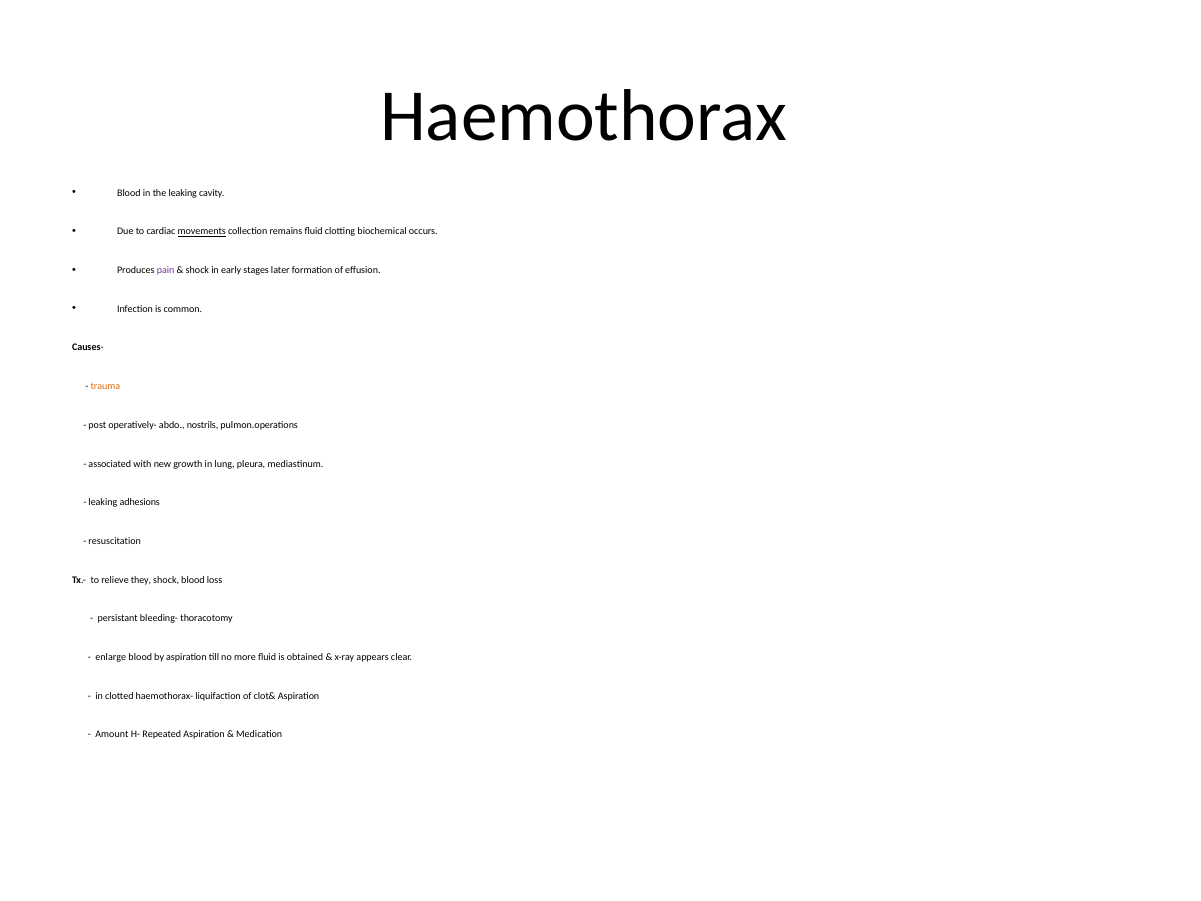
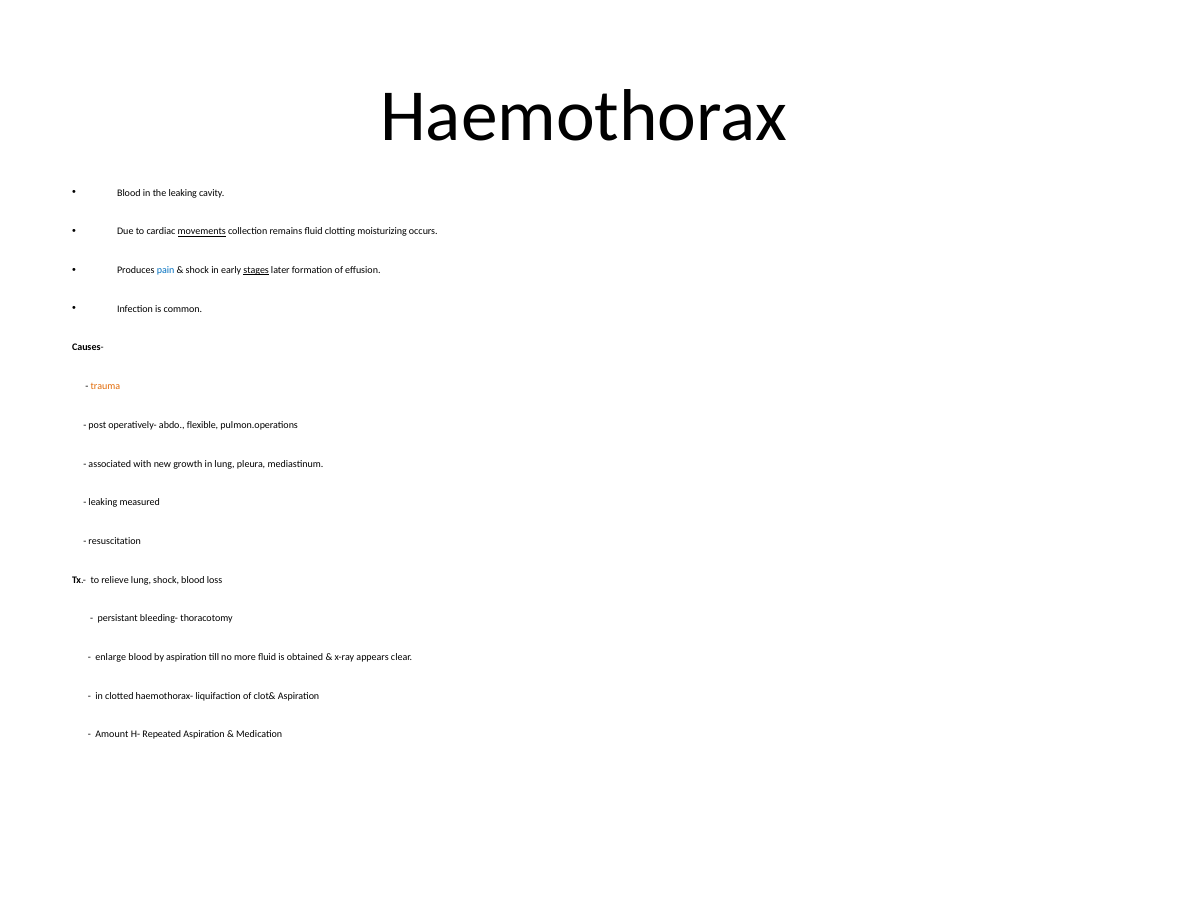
biochemical: biochemical -> moisturizing (382, 232)
pain colour: purple -> blue (166, 270)
stages underline: none -> present (256, 270)
nostrils: nostrils -> flexible (203, 425)
adhesions: adhesions -> measured (140, 502)
relieve they: they -> lung (141, 580)
